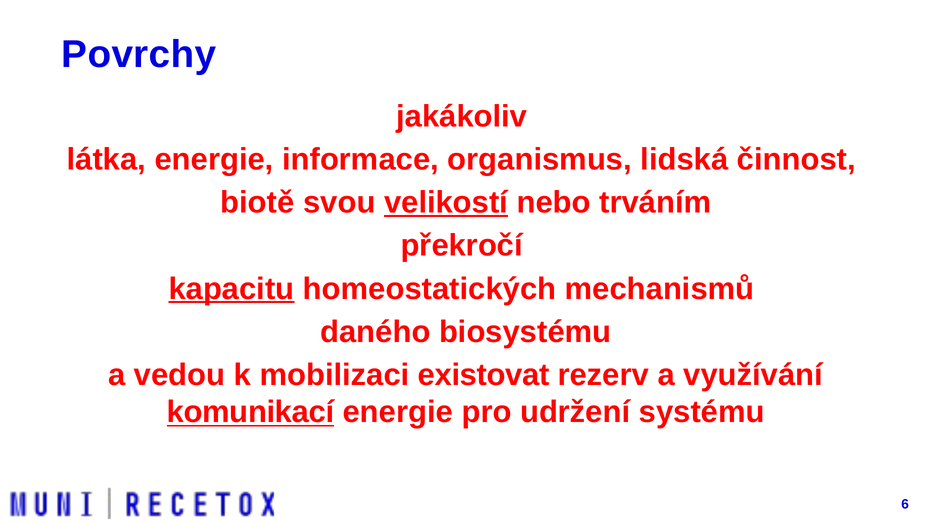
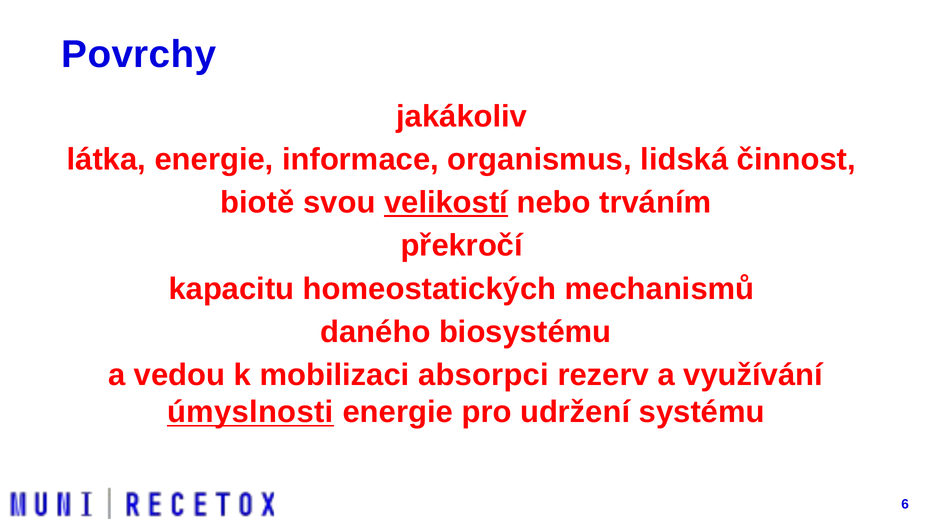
kapacitu underline: present -> none (231, 289)
existovat: existovat -> absorpci (483, 375)
komunikací: komunikací -> úmyslnosti (250, 412)
